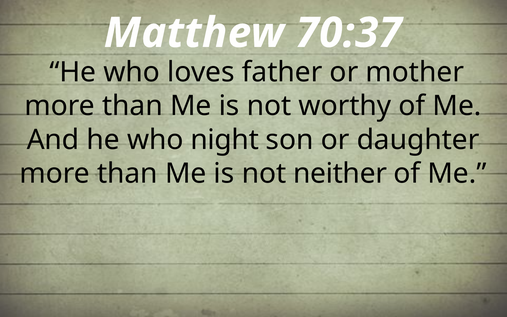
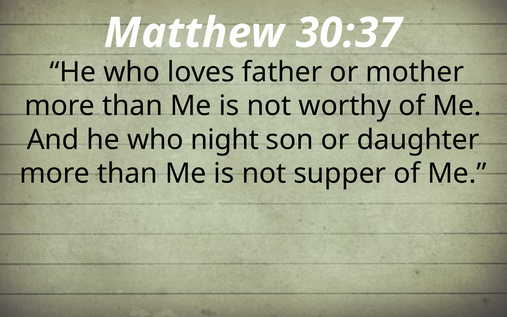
70:37: 70:37 -> 30:37 (349, 33)
neither: neither -> supper (340, 173)
